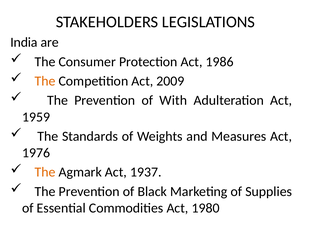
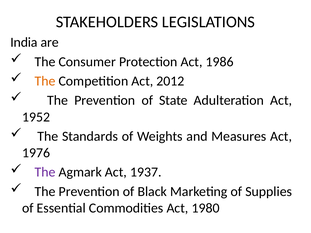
2009: 2009 -> 2012 (170, 81)
With: With -> State (173, 100)
1959: 1959 -> 1952 (36, 117)
The colour: orange -> purple (45, 172)
